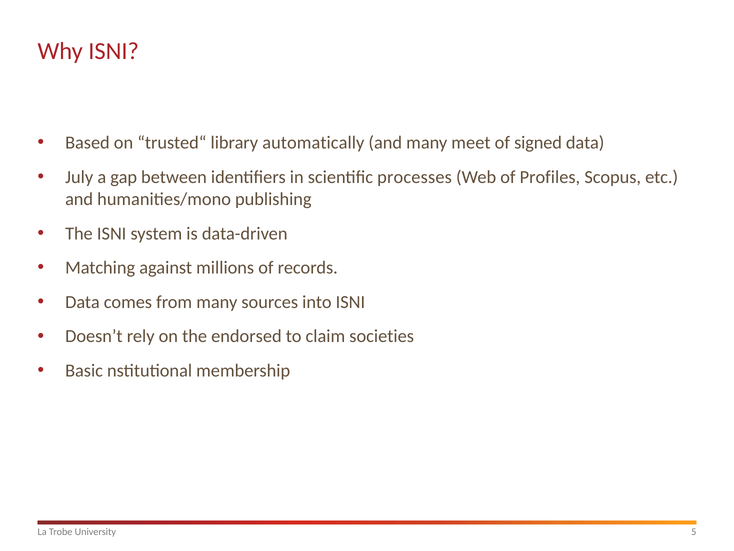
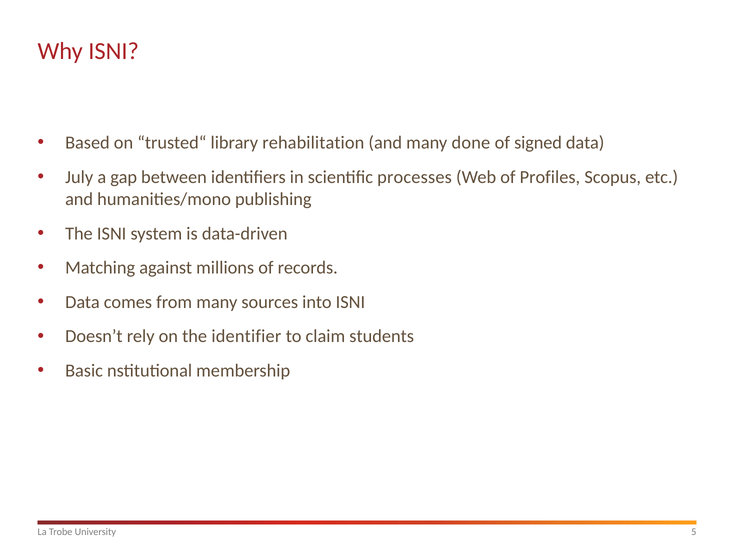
automatically: automatically -> rehabilitation (313, 143)
meet: meet -> done (471, 143)
endorsed: endorsed -> identifier (246, 336)
societies: societies -> students (382, 336)
